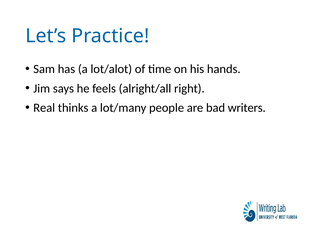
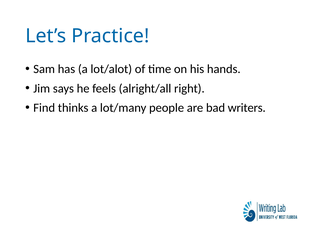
Real: Real -> Find (44, 108)
